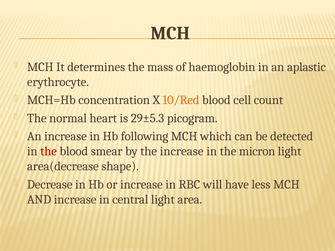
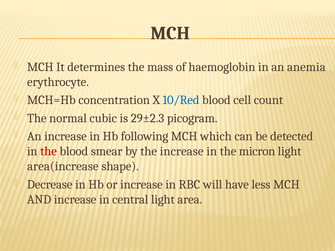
aplastic: aplastic -> anemia (306, 67)
10/Red colour: orange -> blue (181, 100)
heart: heart -> cubic (103, 118)
29±5.3: 29±5.3 -> 29±2.3 (147, 118)
area(decrease: area(decrease -> area(increase (63, 166)
